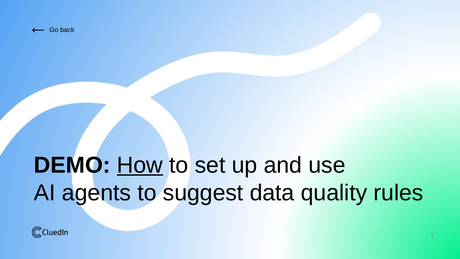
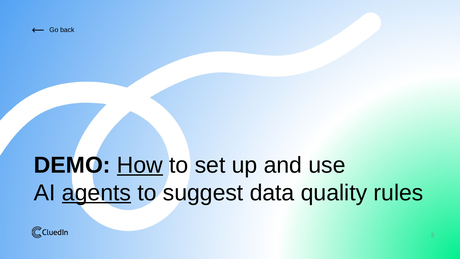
agents underline: none -> present (96, 193)
